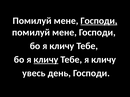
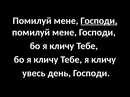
кличу underline: present -> none (46, 60)
